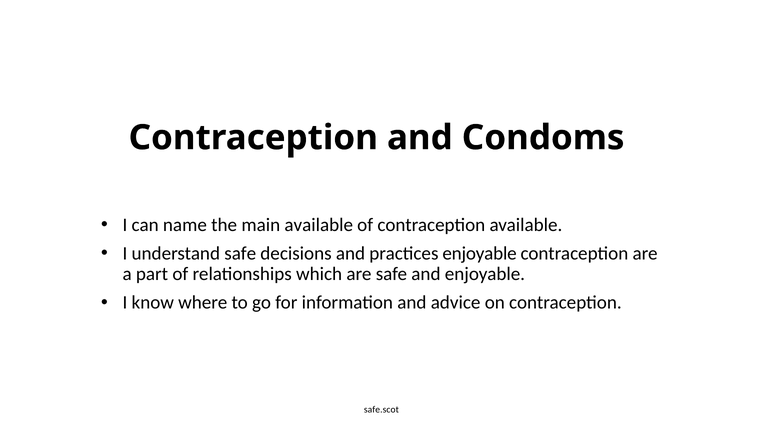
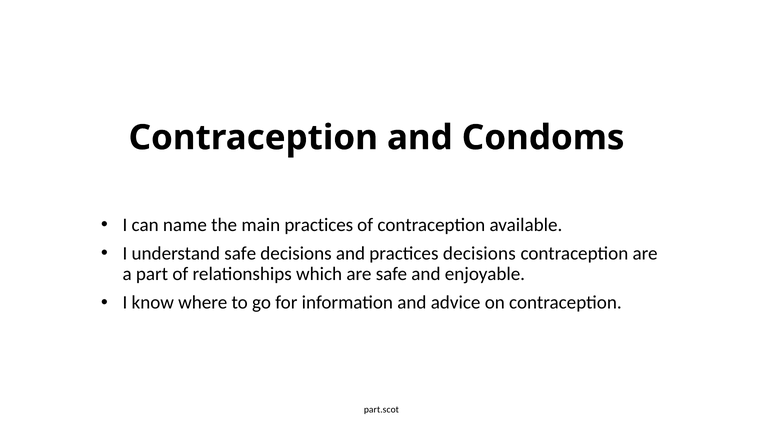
main available: available -> practices (319, 225)
practices enjoyable: enjoyable -> decisions (479, 253)
safe.scot: safe.scot -> part.scot (381, 410)
